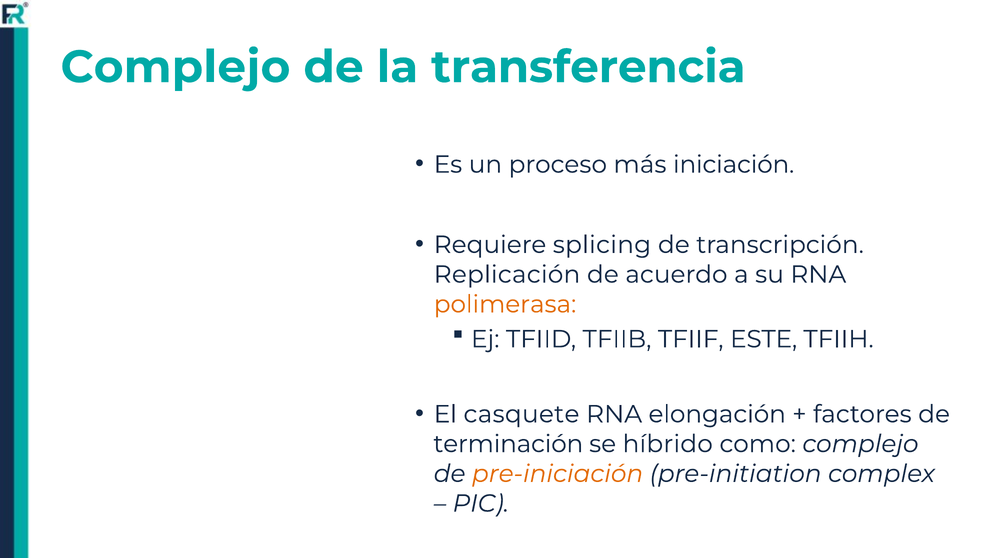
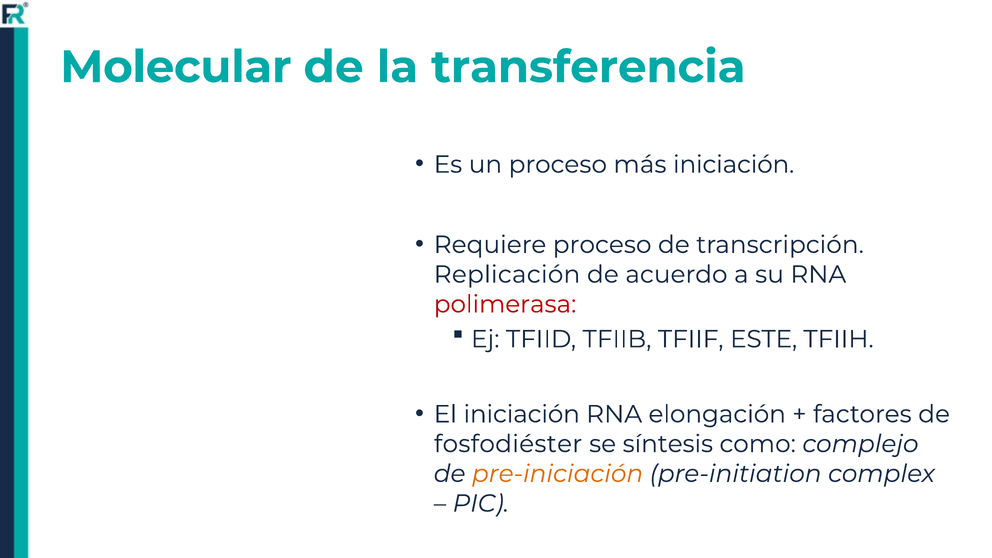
Complejo: Complejo -> Molecular (176, 67)
Requiere splicing: splicing -> proceso (602, 245)
polimerasa colour: orange -> red (505, 304)
El casquete: casquete -> iniciación (522, 414)
terminación: terminación -> fosfodiéster (508, 444)
híbrido: híbrido -> síntesis (668, 444)
